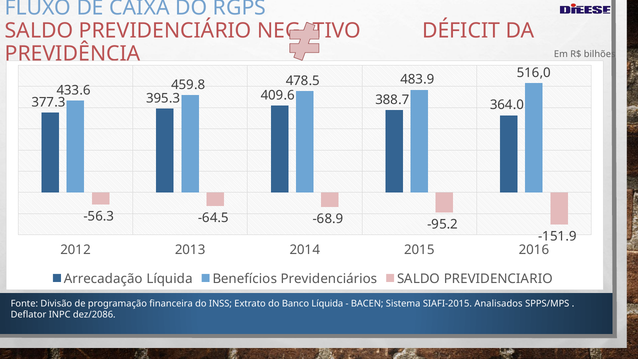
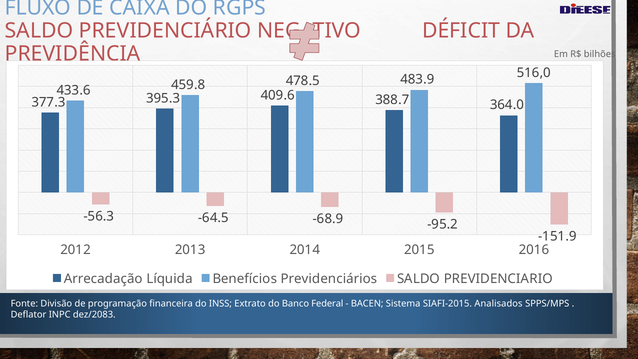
Banco Líquida: Líquida -> Federal (327, 304)
dez/2086: dez/2086 -> dez/2083 (94, 315)
